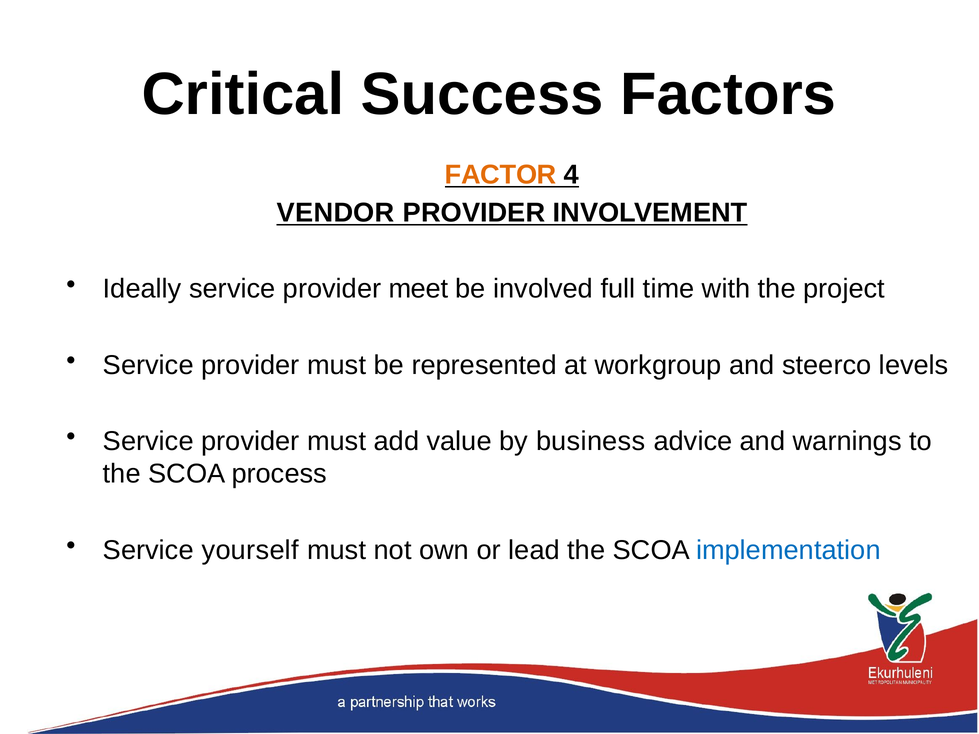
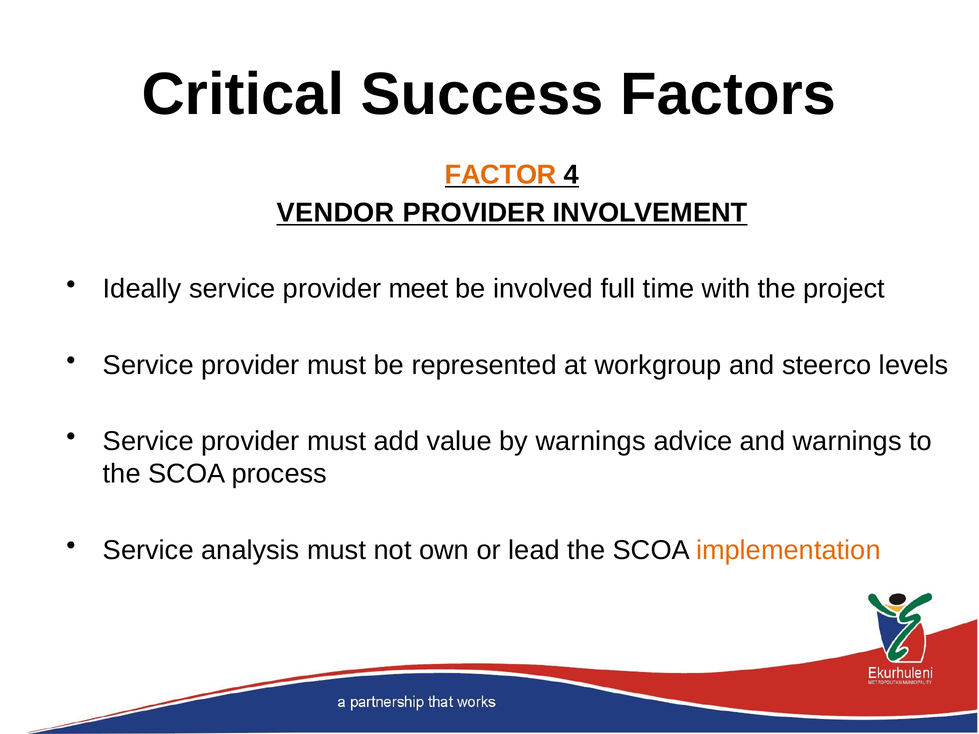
by business: business -> warnings (591, 441)
yourself: yourself -> analysis (250, 550)
implementation colour: blue -> orange (788, 550)
